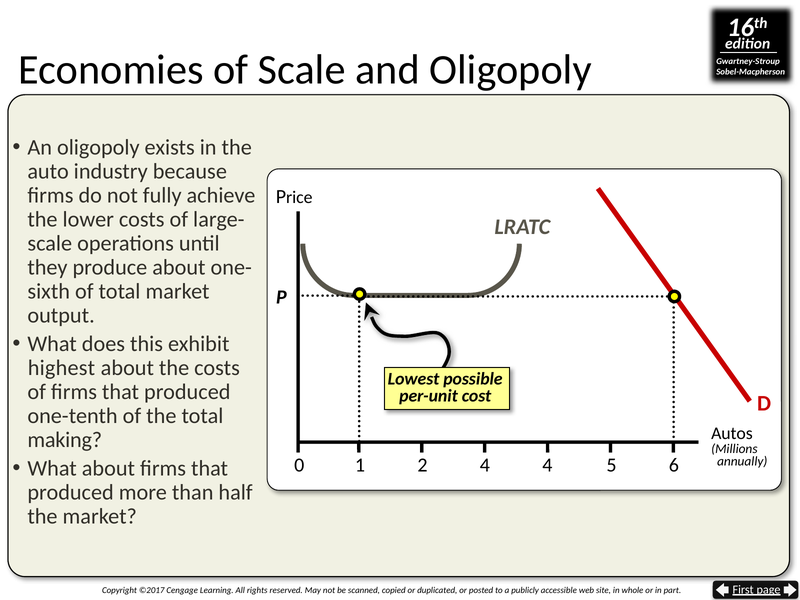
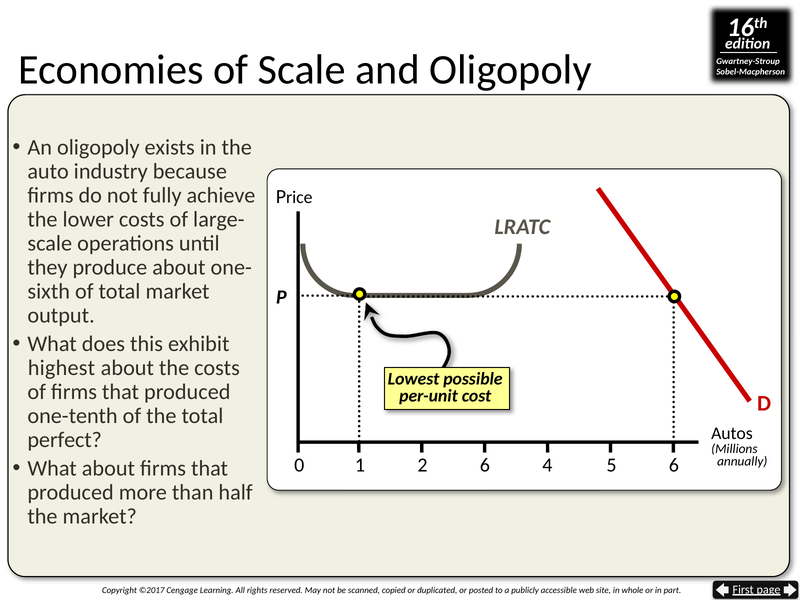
making: making -> perfect (65, 440)
2 4: 4 -> 6 (485, 465)
